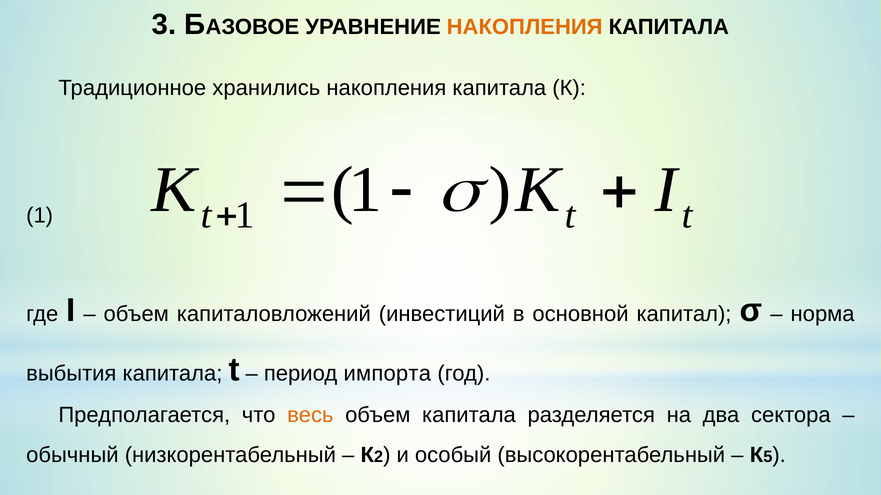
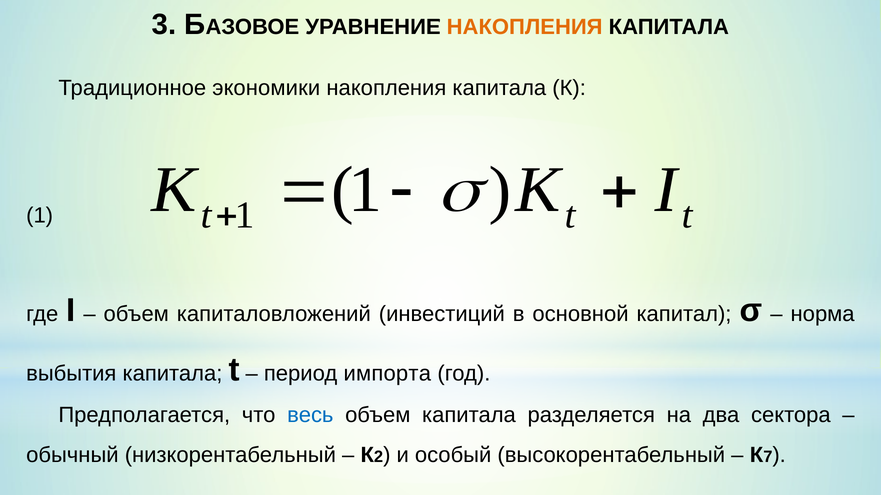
хранились: хранились -> экономики (266, 88)
весь colour: orange -> blue (310, 416)
5: 5 -> 7 (768, 457)
